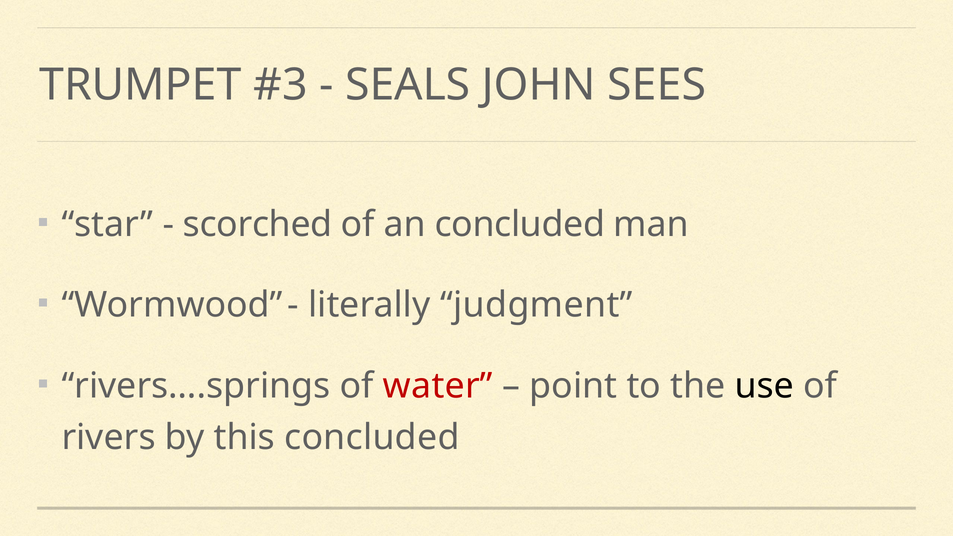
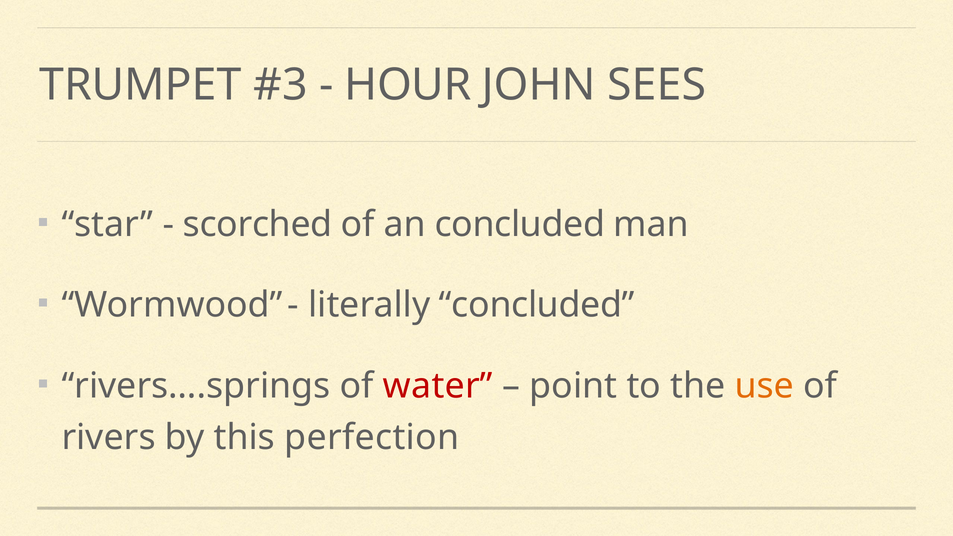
SEALS: SEALS -> HOUR (408, 85)
literally judgment: judgment -> concluded (537, 305)
use colour: black -> orange (764, 386)
this concluded: concluded -> perfection (372, 437)
